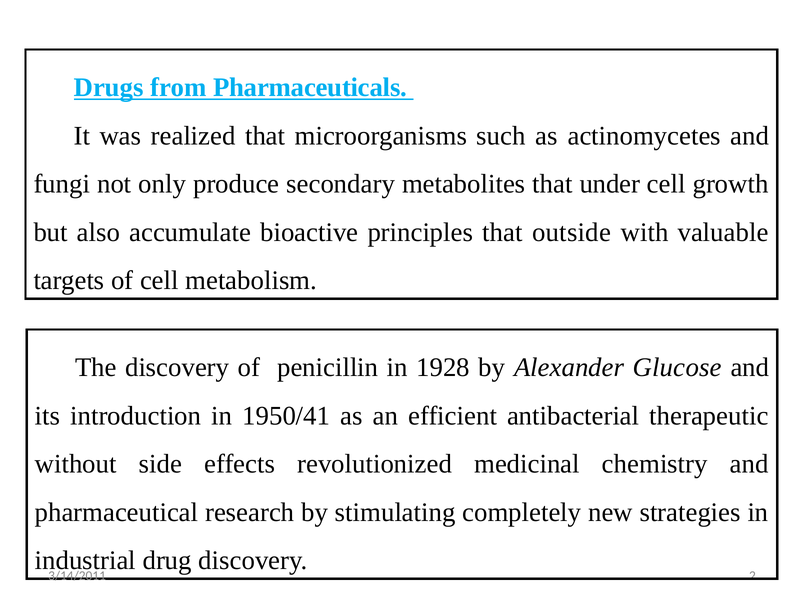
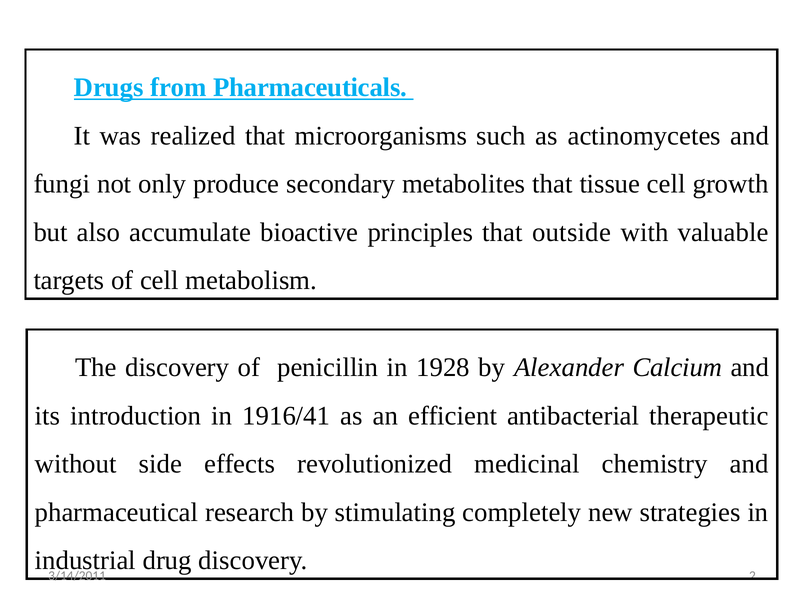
under: under -> tissue (610, 184)
Glucose: Glucose -> Calcium (677, 368)
1950/41: 1950/41 -> 1916/41 (286, 416)
